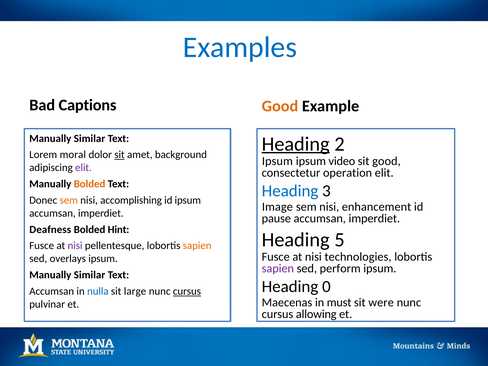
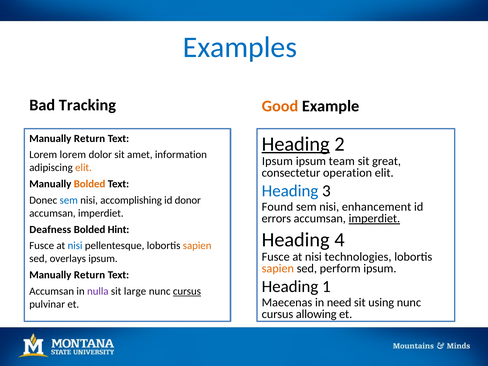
Captions: Captions -> Tracking (87, 105)
Similar: Similar -> Return (89, 138)
Lorem moral: moral -> lorem (73, 155)
sit underline: present -> none (120, 155)
background: background -> information (181, 155)
video: video -> team (342, 161)
sit good: good -> great (387, 161)
elit colour: purple -> orange (84, 168)
sem colour: orange -> blue (69, 200)
id ipsum: ipsum -> donor (188, 200)
Image: Image -> Found (277, 207)
pause: pause -> errors (276, 219)
imperdiet underline: none -> present (374, 219)
5: 5 -> 4 (339, 240)
nisi colour: purple -> blue (75, 246)
sapien colour: purple -> orange (278, 268)
Similar: Similar -> Return (89, 275)
0: 0 -> 1 (326, 287)
nulla colour: blue -> purple (98, 291)
must: must -> need (339, 303)
were: were -> using (381, 303)
